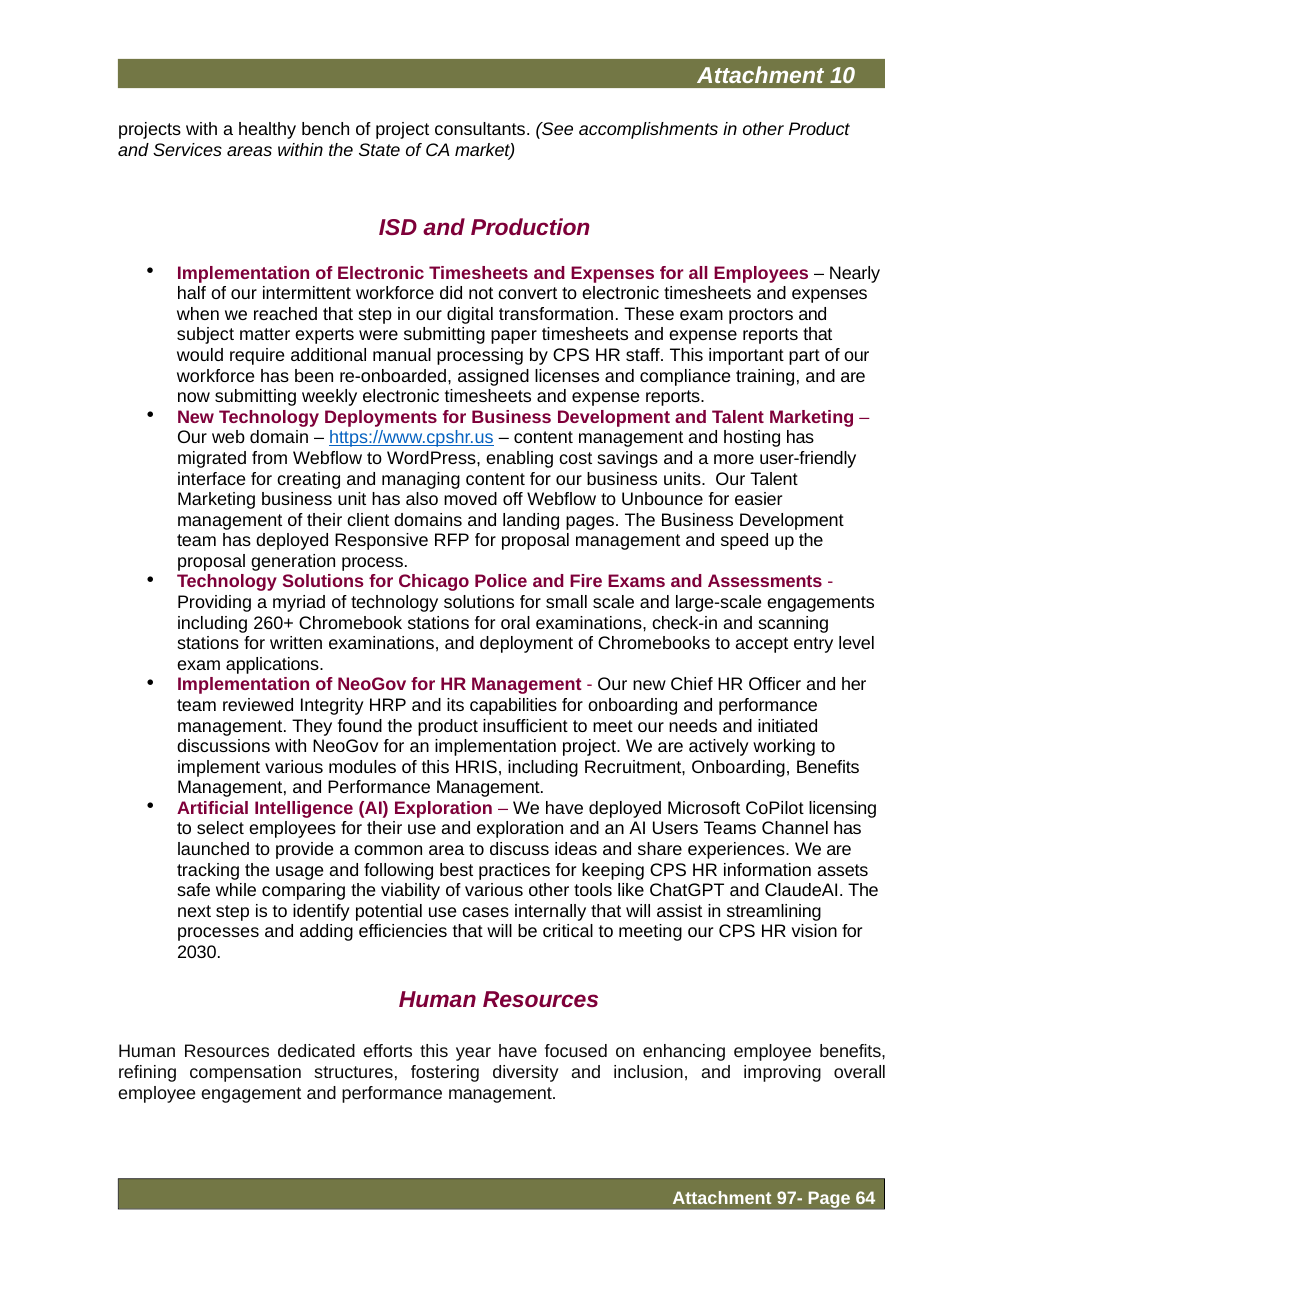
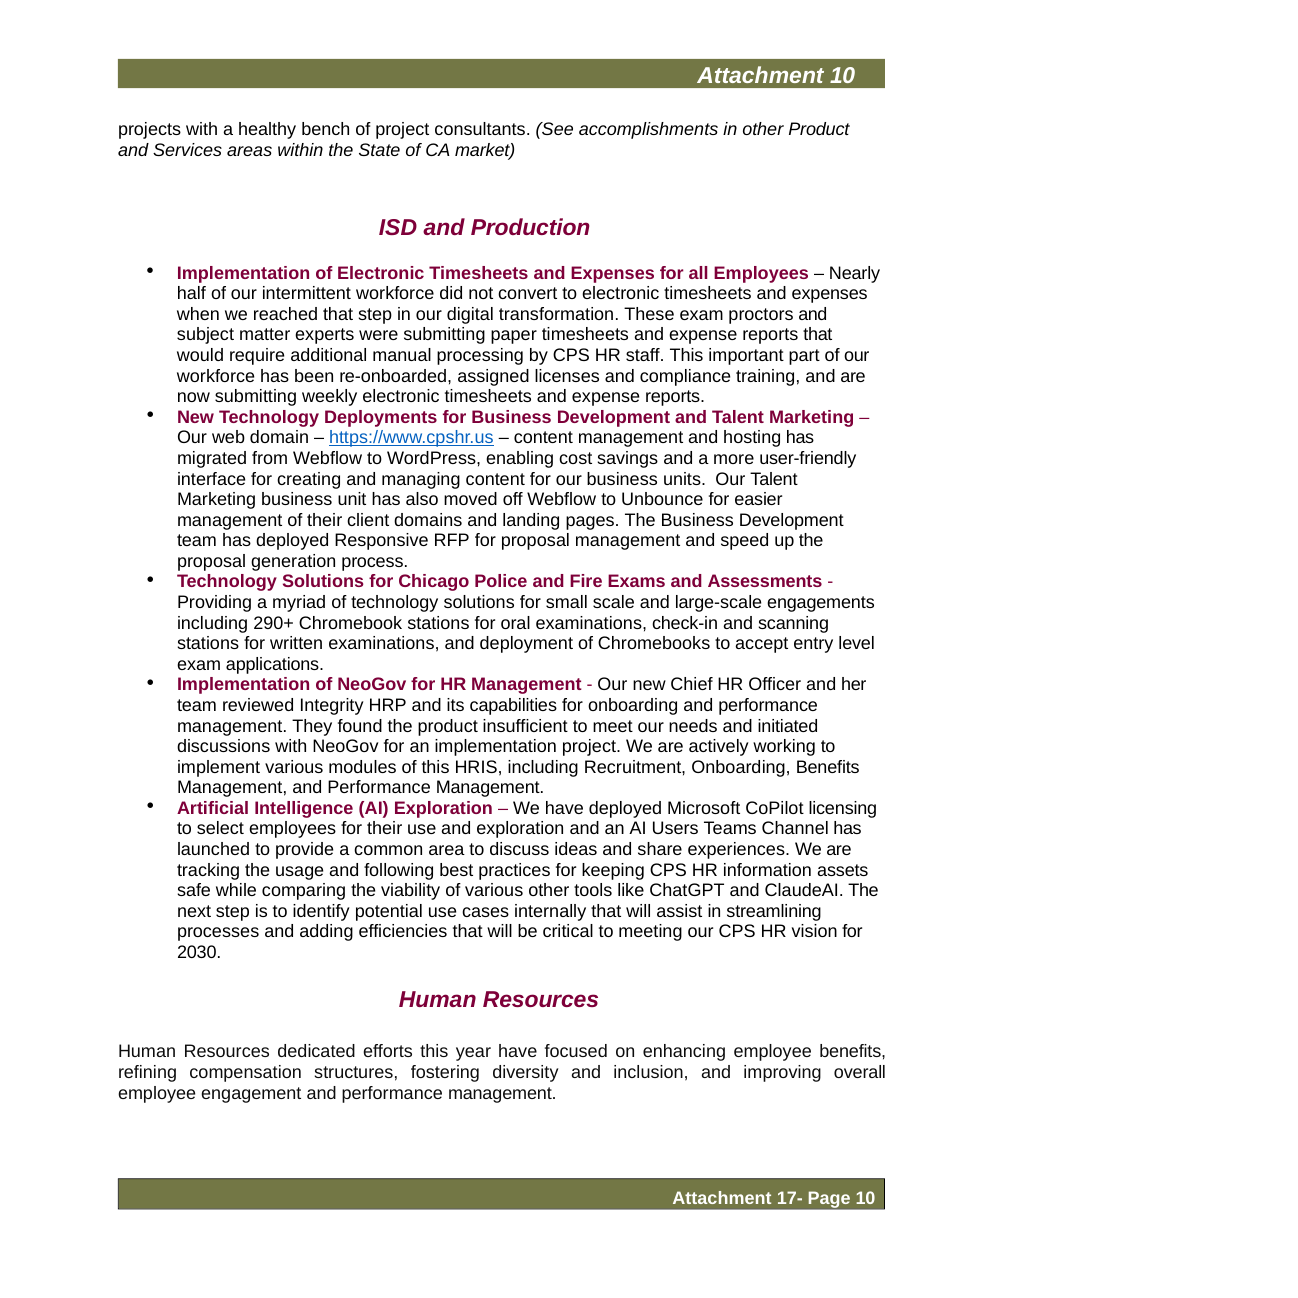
260+: 260+ -> 290+ (274, 623)
97-: 97- -> 17- (790, 1199)
Page 64: 64 -> 10 (866, 1199)
